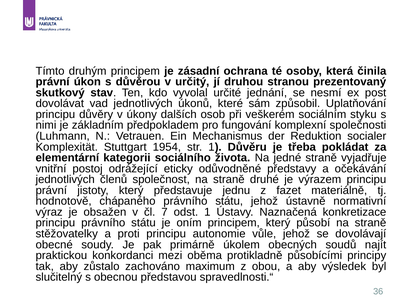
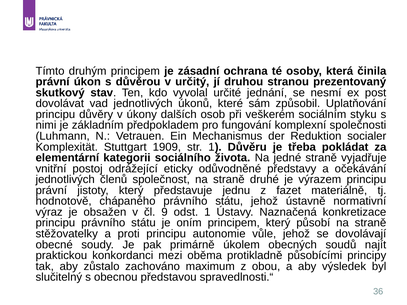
1954: 1954 -> 1909 (167, 147)
7: 7 -> 9 (164, 212)
